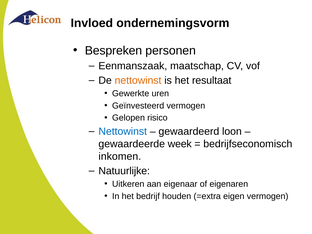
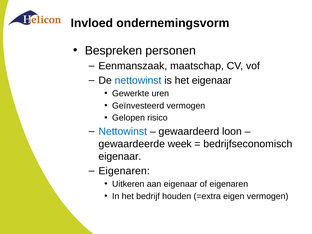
nettowinst colour: orange -> blue (138, 81)
het resultaat: resultaat -> eigenaar (212, 81)
inkomen: inkomen -> eigenaar (120, 156)
Natuurlijke: Natuurlijke -> Eigenaren (124, 171)
